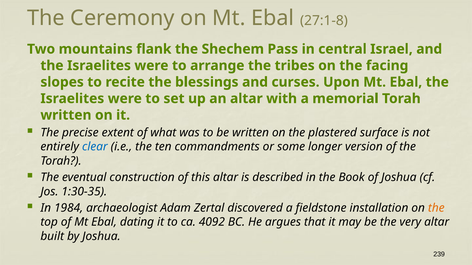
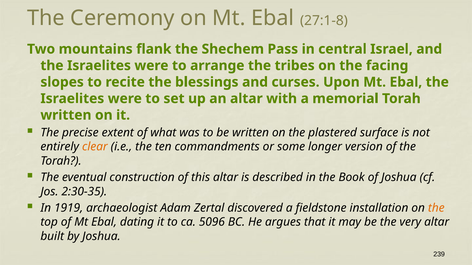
clear colour: blue -> orange (95, 147)
1:30-35: 1:30-35 -> 2:30-35 (84, 192)
1984: 1984 -> 1919 (69, 208)
4092: 4092 -> 5096 (212, 223)
